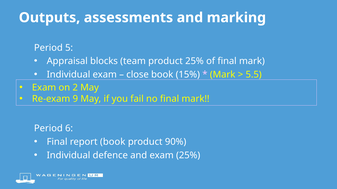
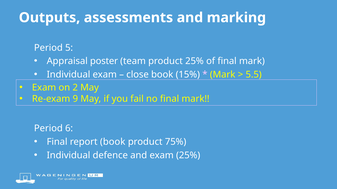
blocks: blocks -> poster (104, 61)
90%: 90% -> 75% (176, 142)
